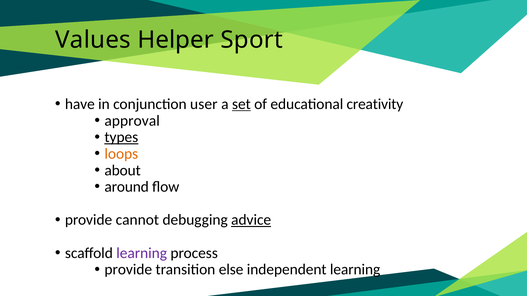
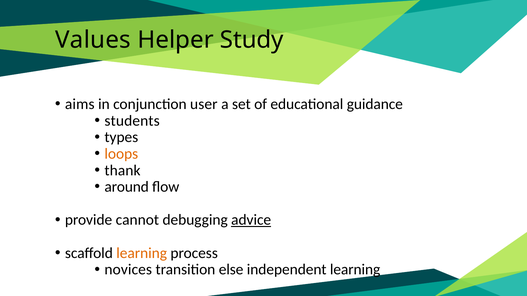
Sport: Sport -> Study (252, 40)
have: have -> aims (80, 104)
set underline: present -> none (241, 104)
creativity: creativity -> guidance (375, 104)
approval: approval -> students (132, 121)
types underline: present -> none (121, 137)
about: about -> thank (122, 171)
learning colour: purple -> orange (142, 253)
provide: provide -> novices (128, 270)
